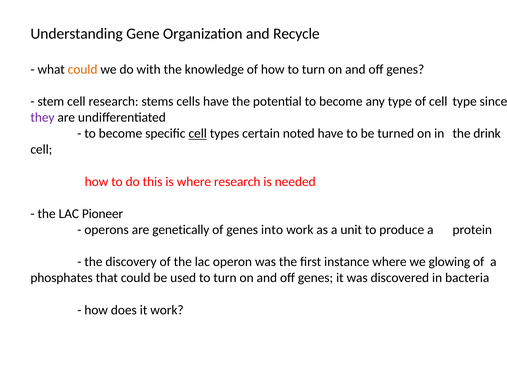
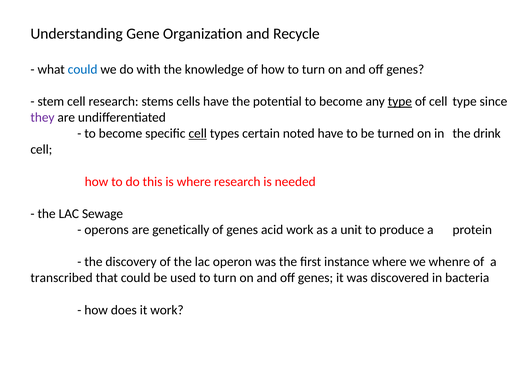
could colour: orange -> blue (83, 69)
type underline: none -> present (400, 102)
Pioneer: Pioneer -> Sewage (103, 214)
into: into -> acid (272, 230)
glowing: glowing -> whenre (449, 262)
phosphates: phosphates -> transcribed (62, 278)
